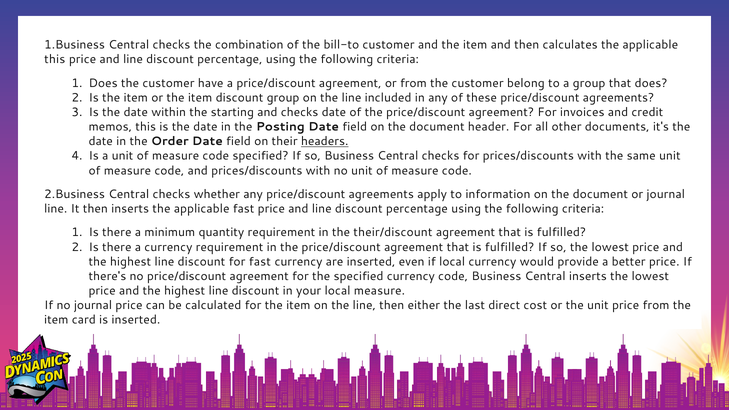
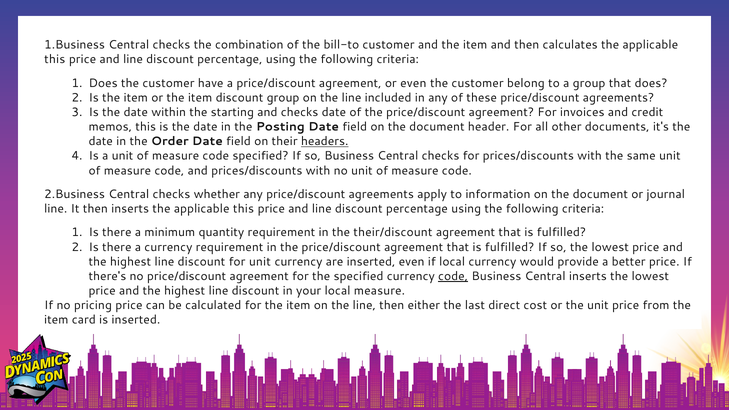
or from: from -> even (413, 83)
inserts the applicable fast: fast -> this (244, 209)
for fast: fast -> unit (260, 262)
code underline: none -> present (453, 276)
no journal: journal -> pricing (93, 305)
